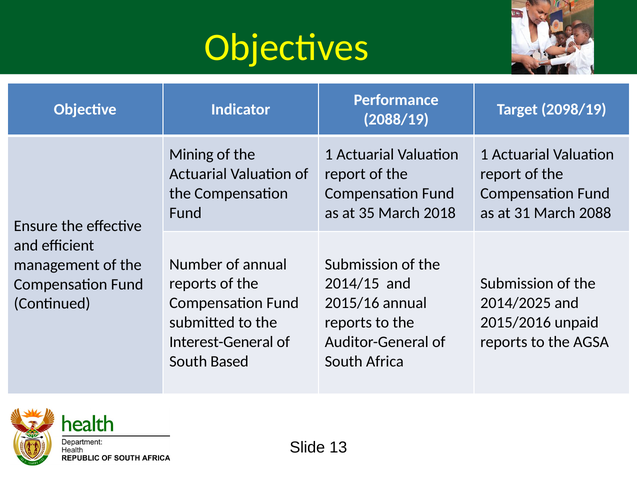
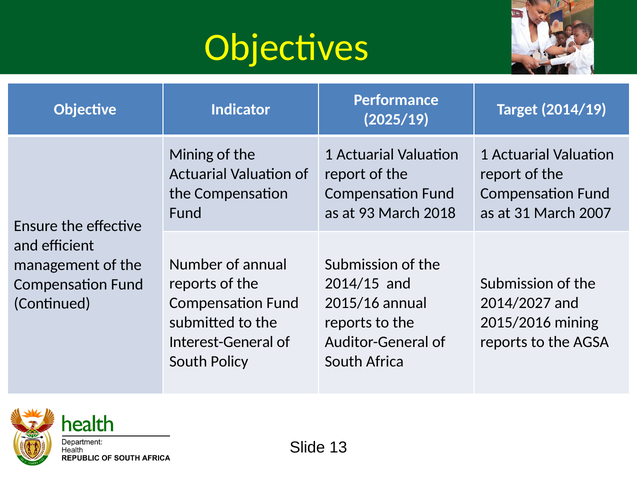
2098/19: 2098/19 -> 2014/19 (574, 110)
2088/19: 2088/19 -> 2025/19 (396, 120)
35: 35 -> 93 (367, 213)
2088: 2088 -> 2007 (595, 213)
2014/2025: 2014/2025 -> 2014/2027 (516, 304)
2015/2016 unpaid: unpaid -> mining (577, 323)
Based: Based -> Policy (229, 362)
